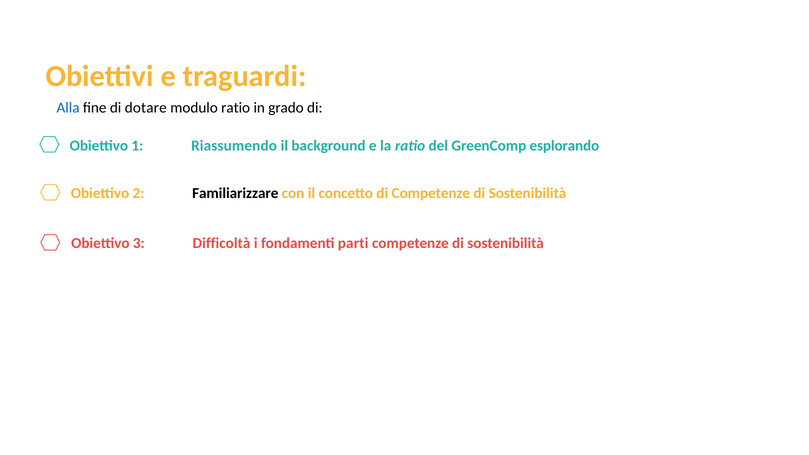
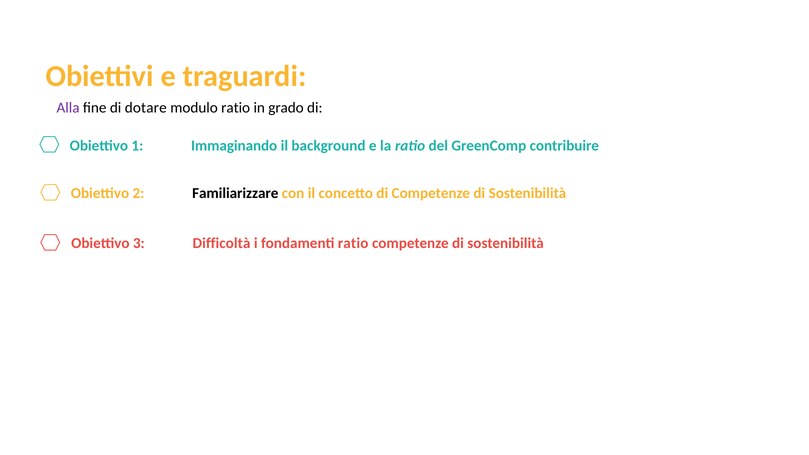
Alla colour: blue -> purple (68, 108)
Riassumendo: Riassumendo -> Immaginando (234, 146)
esplorando: esplorando -> contribuire (564, 146)
fondamenti parti: parti -> ratio (353, 243)
